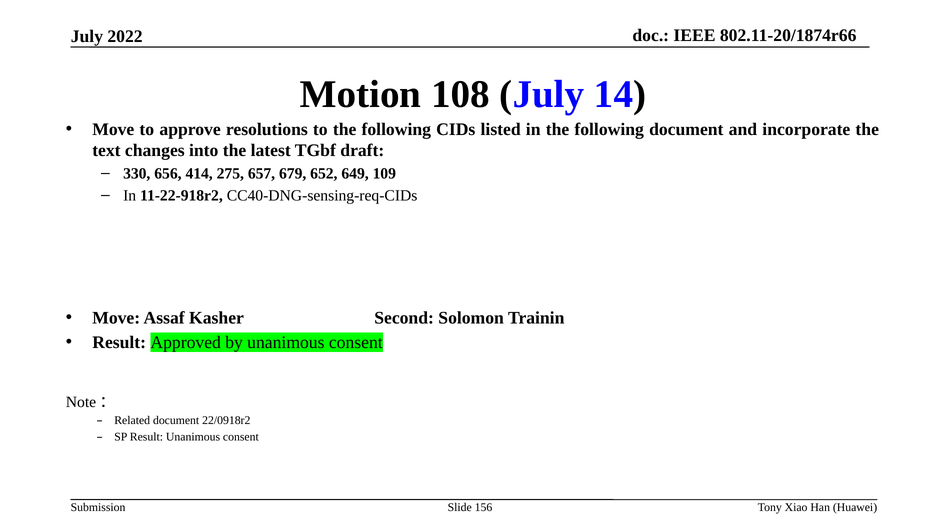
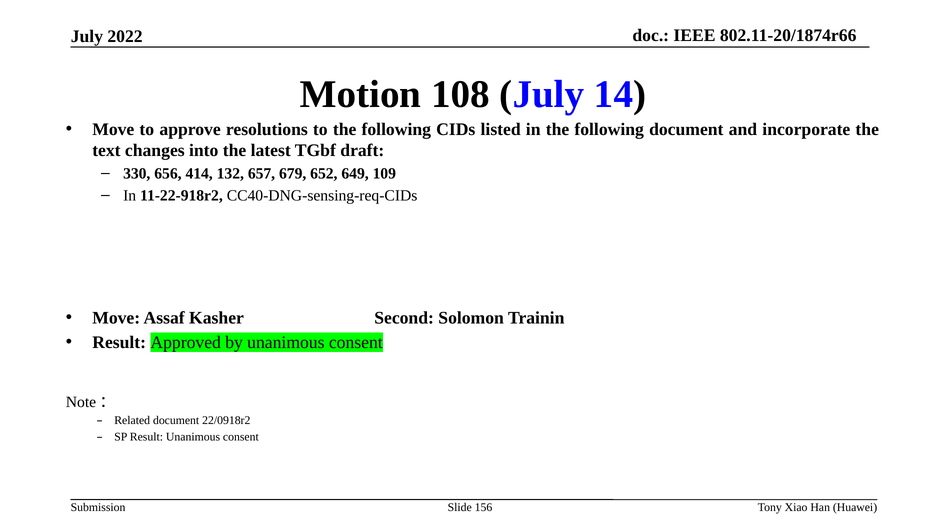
275: 275 -> 132 (230, 173)
